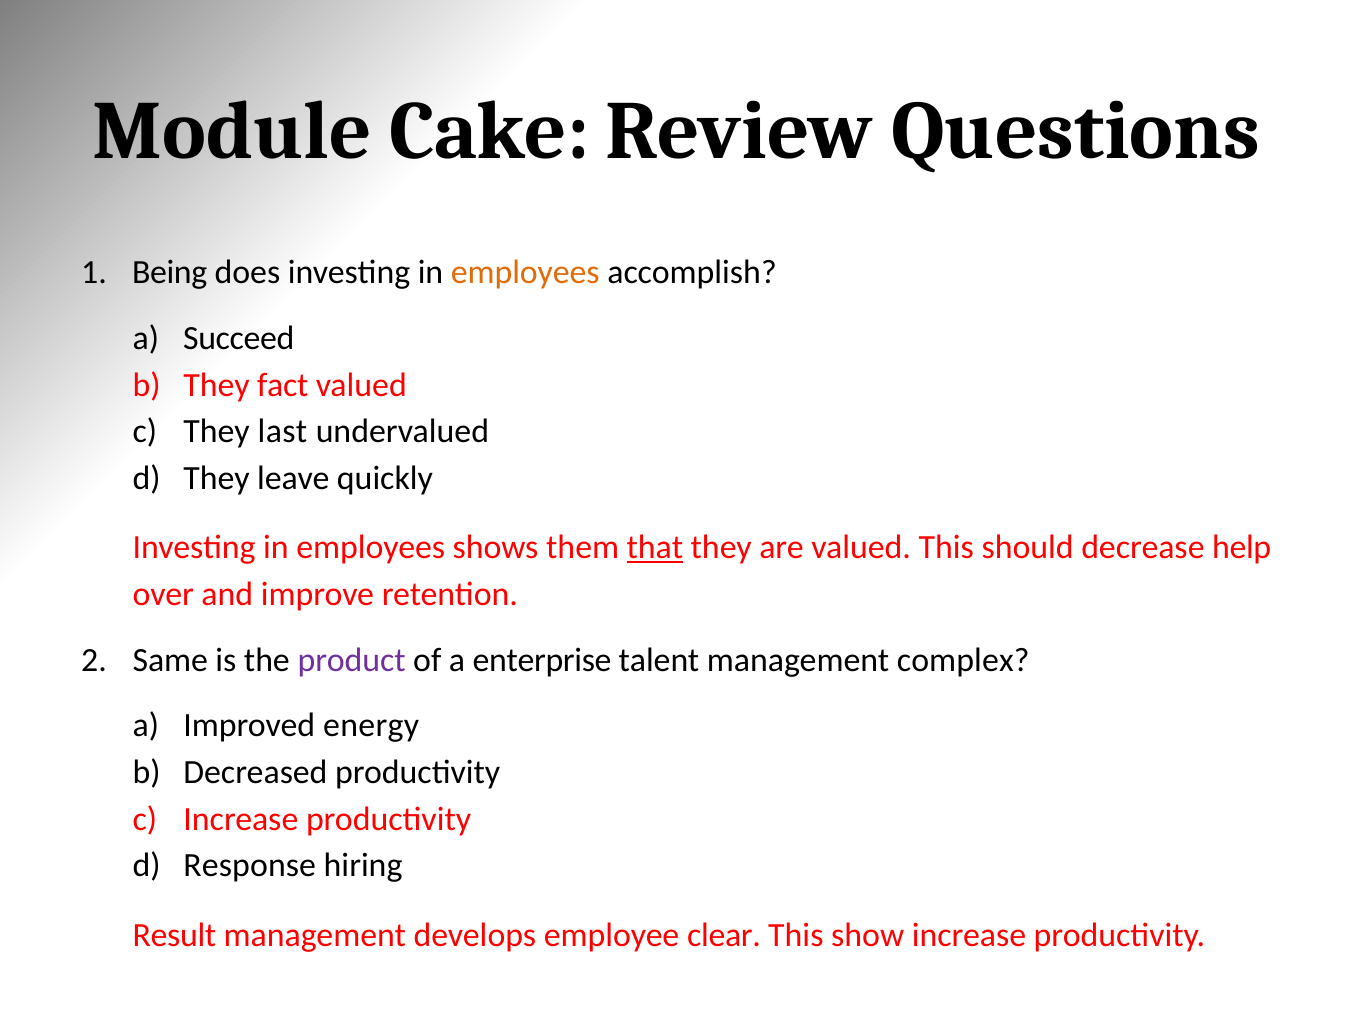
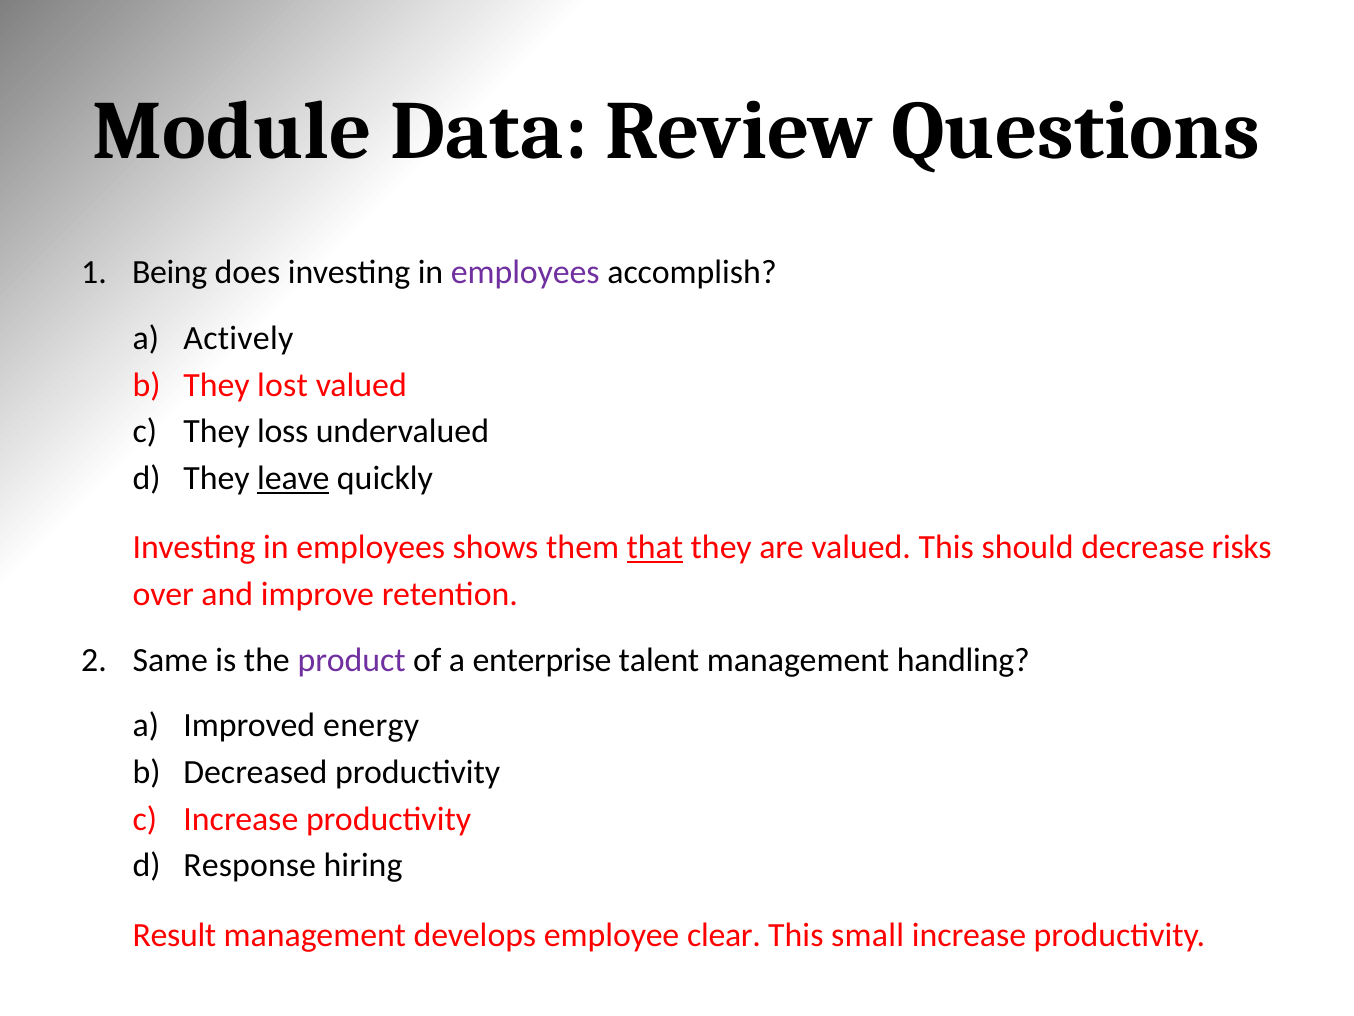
Cake: Cake -> Data (489, 131)
employees colour: orange -> purple (525, 272)
Succeed: Succeed -> Actively (238, 338)
fact: fact -> lost (283, 385)
last: last -> loss (283, 431)
leave underline: none -> present (293, 478)
help: help -> risks (1242, 547)
complex: complex -> handling (963, 660)
show: show -> small (868, 934)
